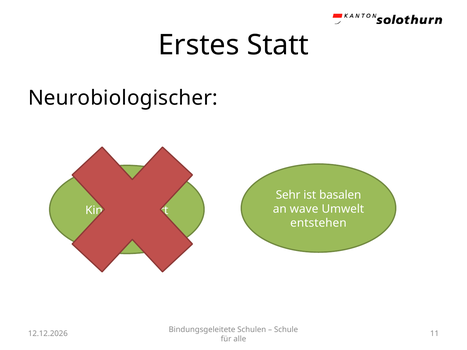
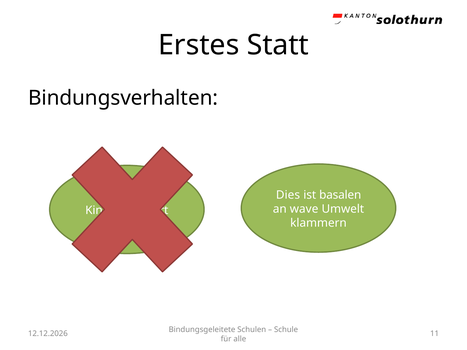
Neurobiologischer: Neurobiologischer -> Bindungsverhalten (123, 98)
Sehr: Sehr -> Dies (288, 195)
entstehen: entstehen -> klammern (318, 223)
